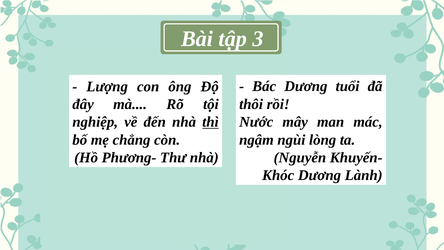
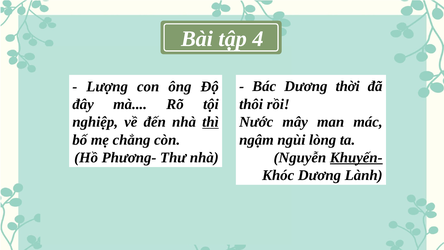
3: 3 -> 4 (258, 39)
tuổi: tuổi -> thời (348, 86)
Khuyến- underline: none -> present (356, 157)
